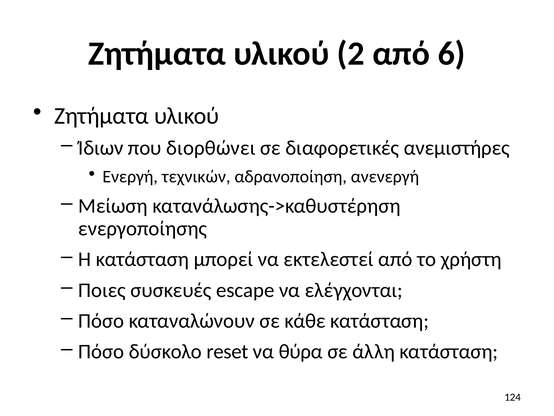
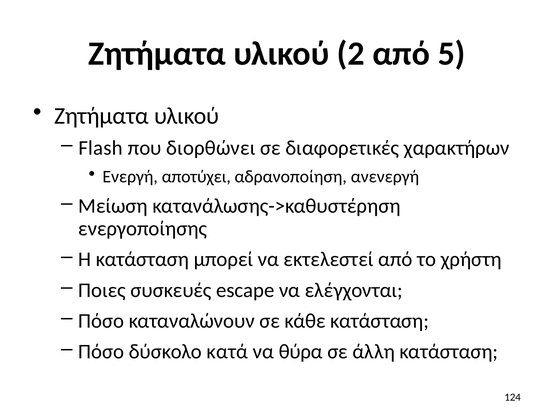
6: 6 -> 5 (452, 54)
Ίδιων: Ίδιων -> Flash (101, 148)
ανεμιστήρες: ανεμιστήρες -> χαρακτήρων (457, 148)
τεχνικών: τεχνικών -> αποτύχει (196, 176)
reset: reset -> κατά (227, 351)
